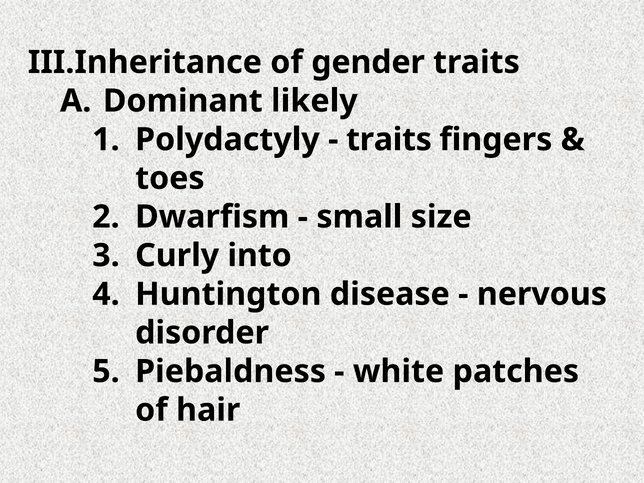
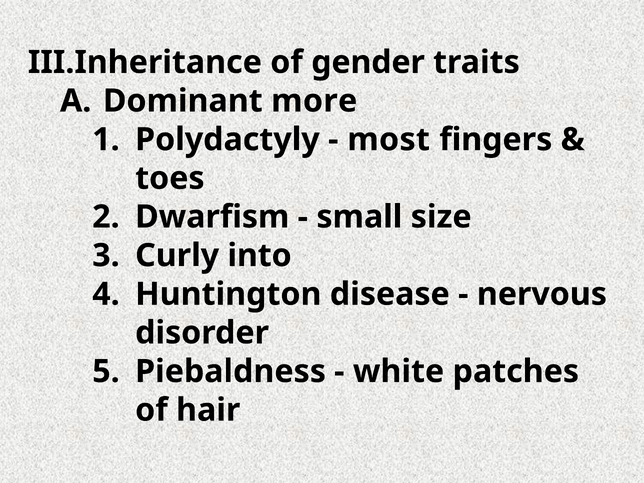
likely: likely -> more (314, 101)
traits: traits -> most (389, 140)
